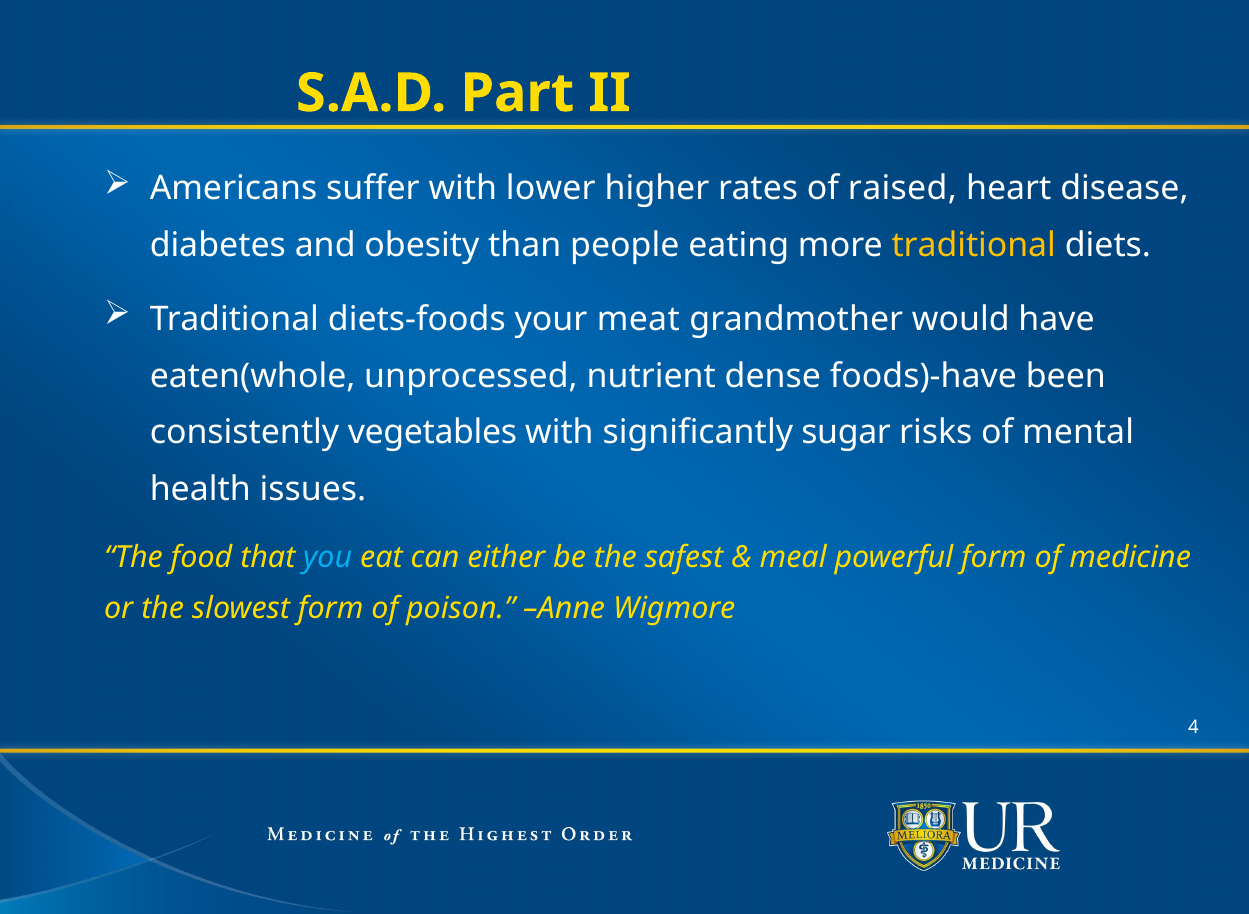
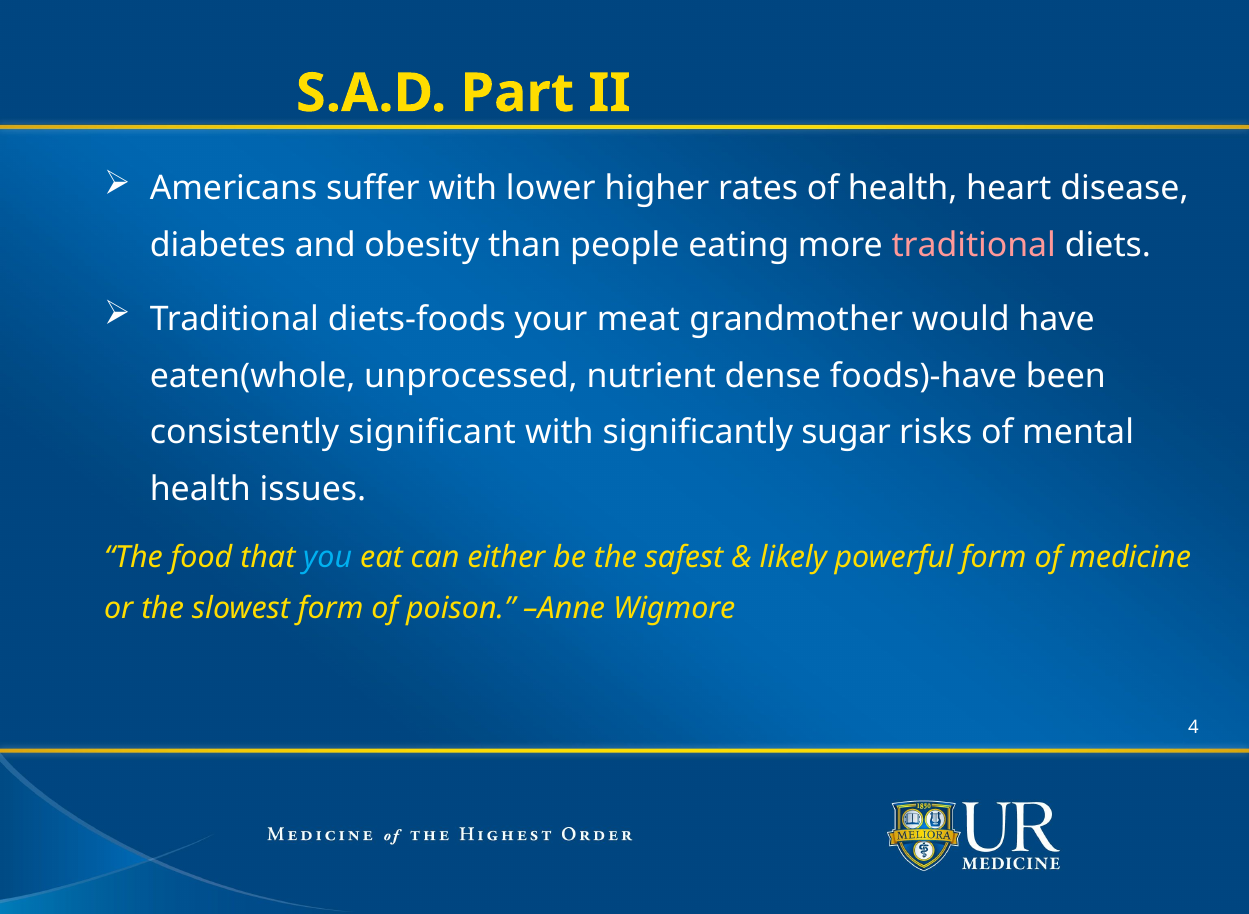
of raised: raised -> health (903, 188)
traditional colour: yellow -> pink (974, 245)
vegetables: vegetables -> significant (432, 433)
meal: meal -> likely (793, 558)
